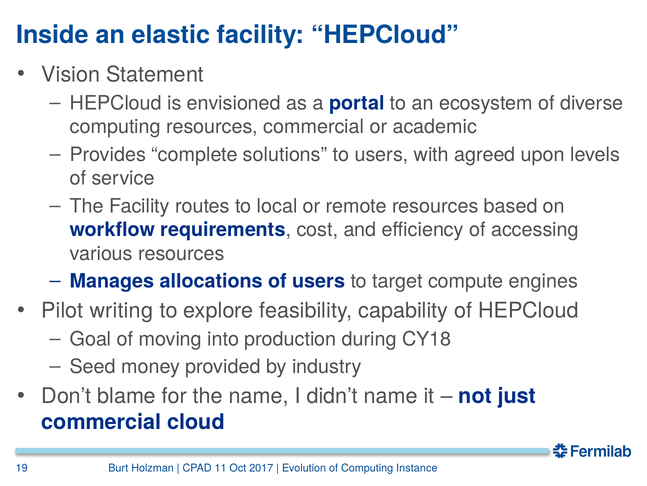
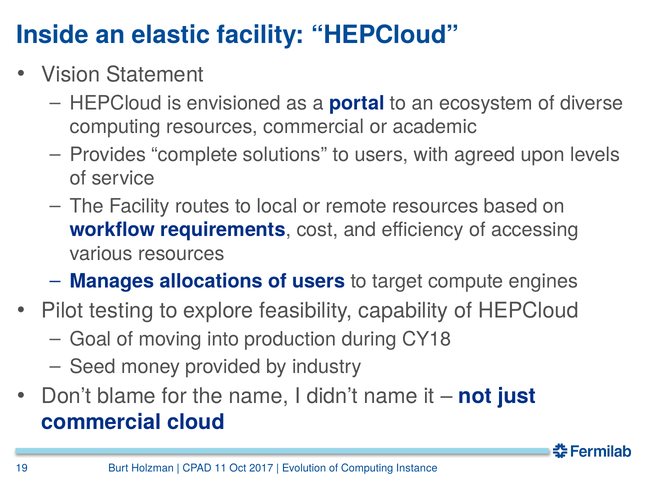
writing: writing -> testing (121, 310)
